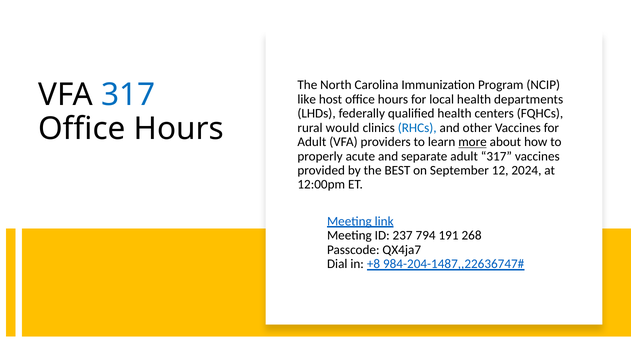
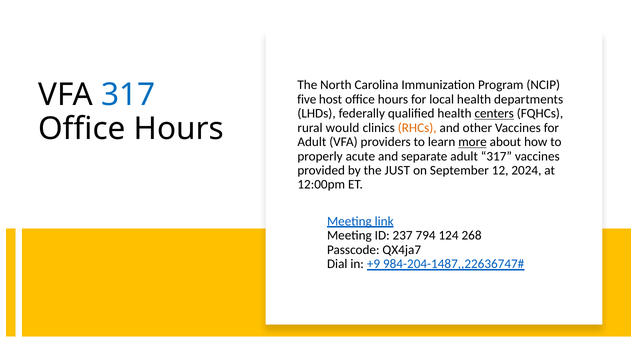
like: like -> five (307, 99)
centers underline: none -> present (494, 114)
RHCs colour: blue -> orange (417, 128)
BEST: BEST -> JUST (397, 170)
191: 191 -> 124 (449, 235)
+8: +8 -> +9 (373, 264)
